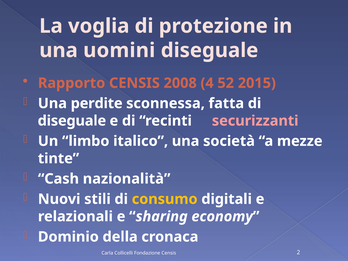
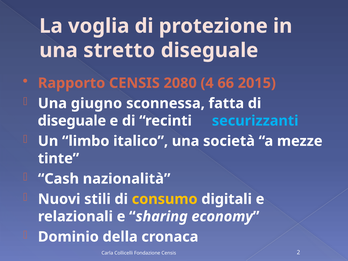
uomini: uomini -> stretto (119, 50)
2008: 2008 -> 2080 (180, 83)
52: 52 -> 66 (226, 83)
perdite: perdite -> giugno (96, 103)
securizzanti colour: pink -> light blue (255, 121)
